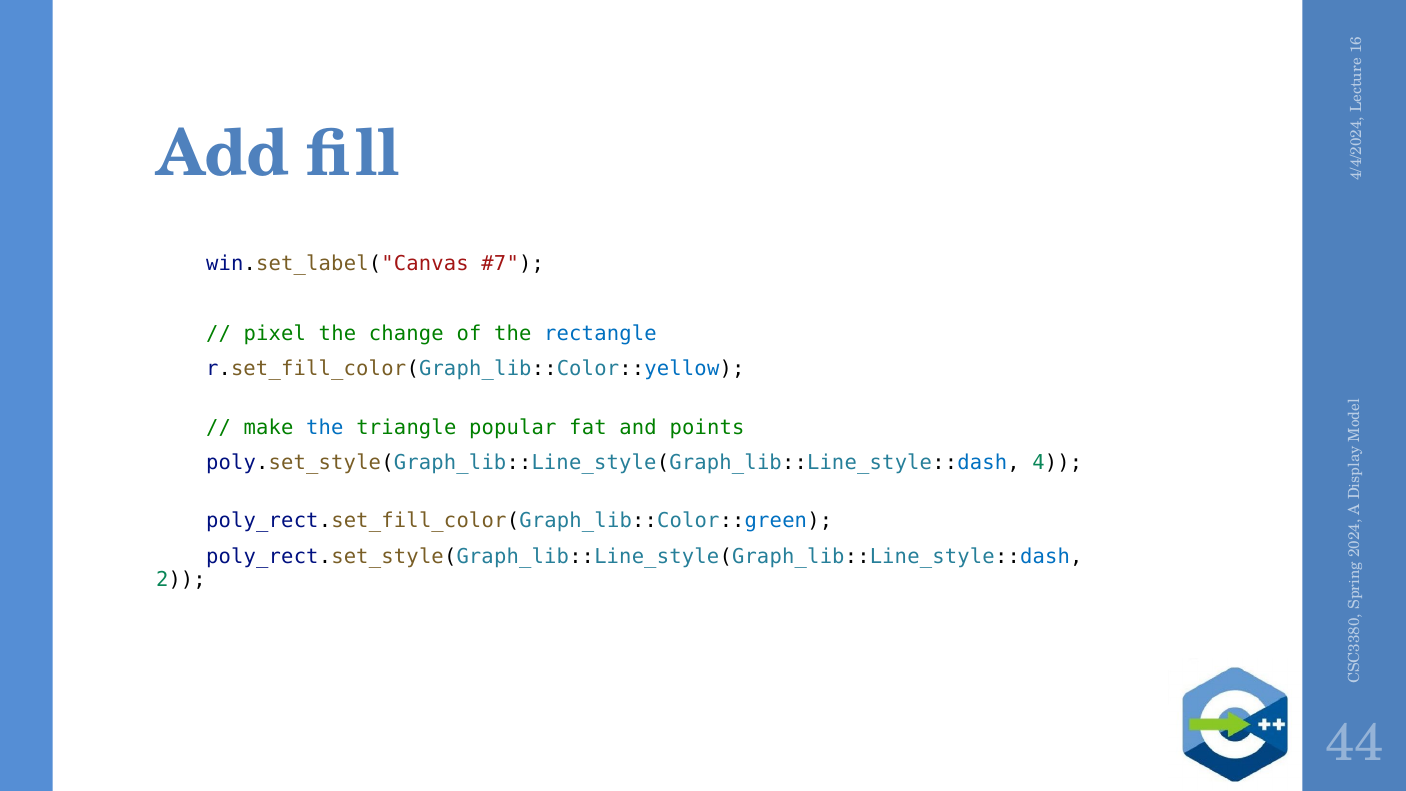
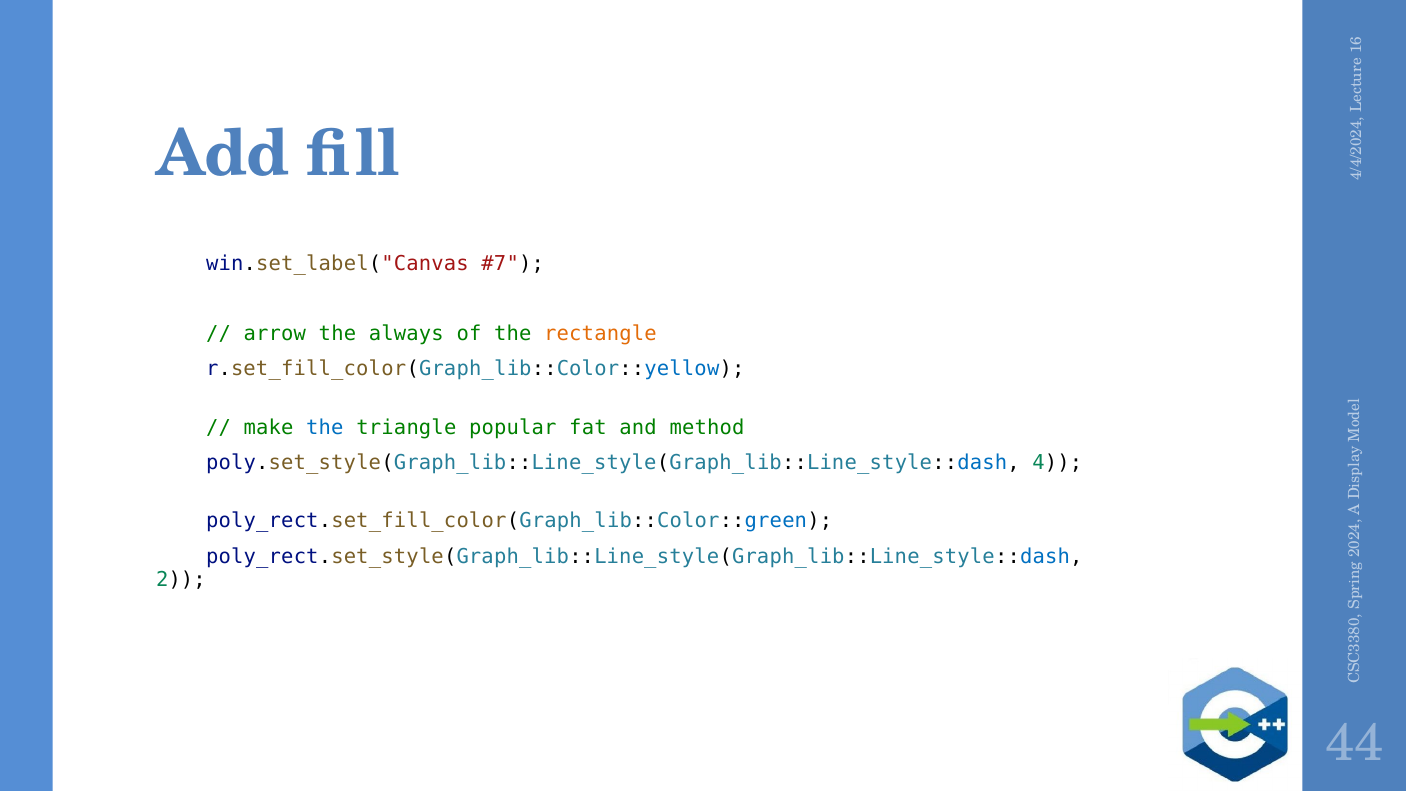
pixel: pixel -> arrow (275, 334)
change: change -> always (406, 334)
rectangle colour: blue -> orange (600, 334)
points: points -> method (707, 427)
